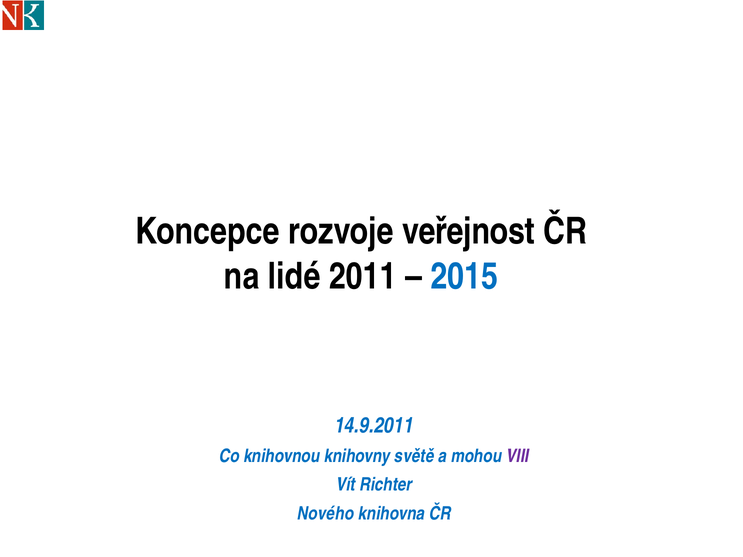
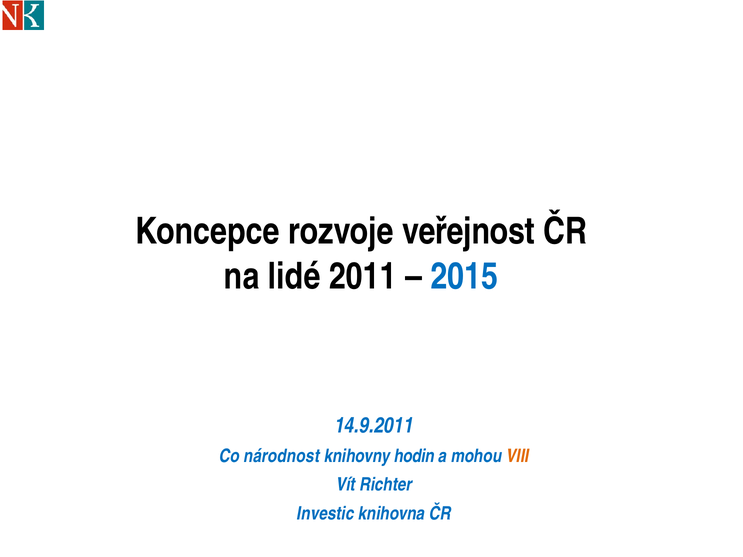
knihovnou: knihovnou -> národnost (282, 456)
světě: světě -> hodin (414, 456)
VIII colour: purple -> orange (518, 456)
Nového: Nového -> Investic (325, 514)
